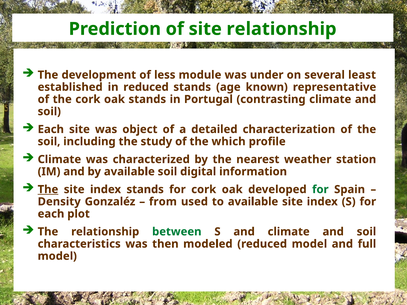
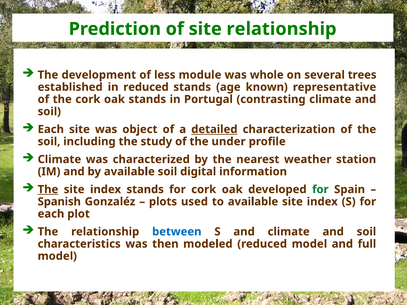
under: under -> whole (267, 75)
least: least -> trees (362, 75)
detailed underline: none -> present (214, 129)
which: which -> under (229, 142)
Density: Density -> Spanish (59, 202)
from: from -> plots (163, 202)
between colour: green -> blue (177, 232)
